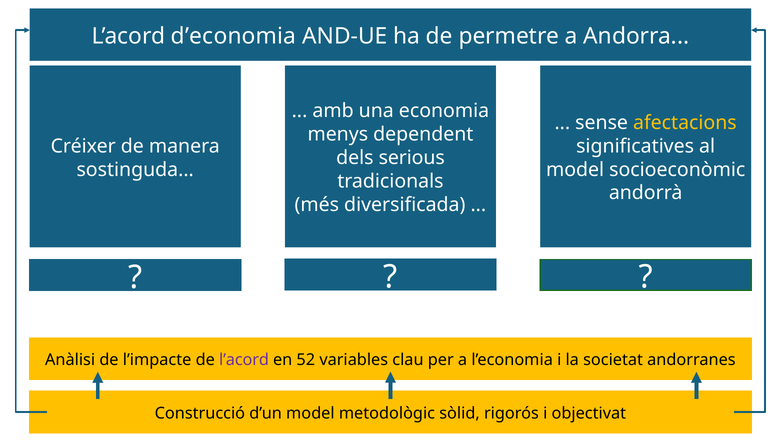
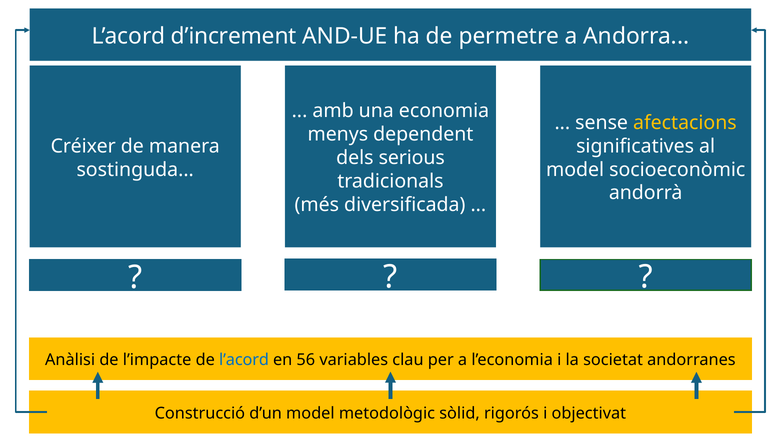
d’economia: d’economia -> d’increment (234, 36)
l’acord colour: purple -> blue (244, 359)
52: 52 -> 56 (306, 359)
